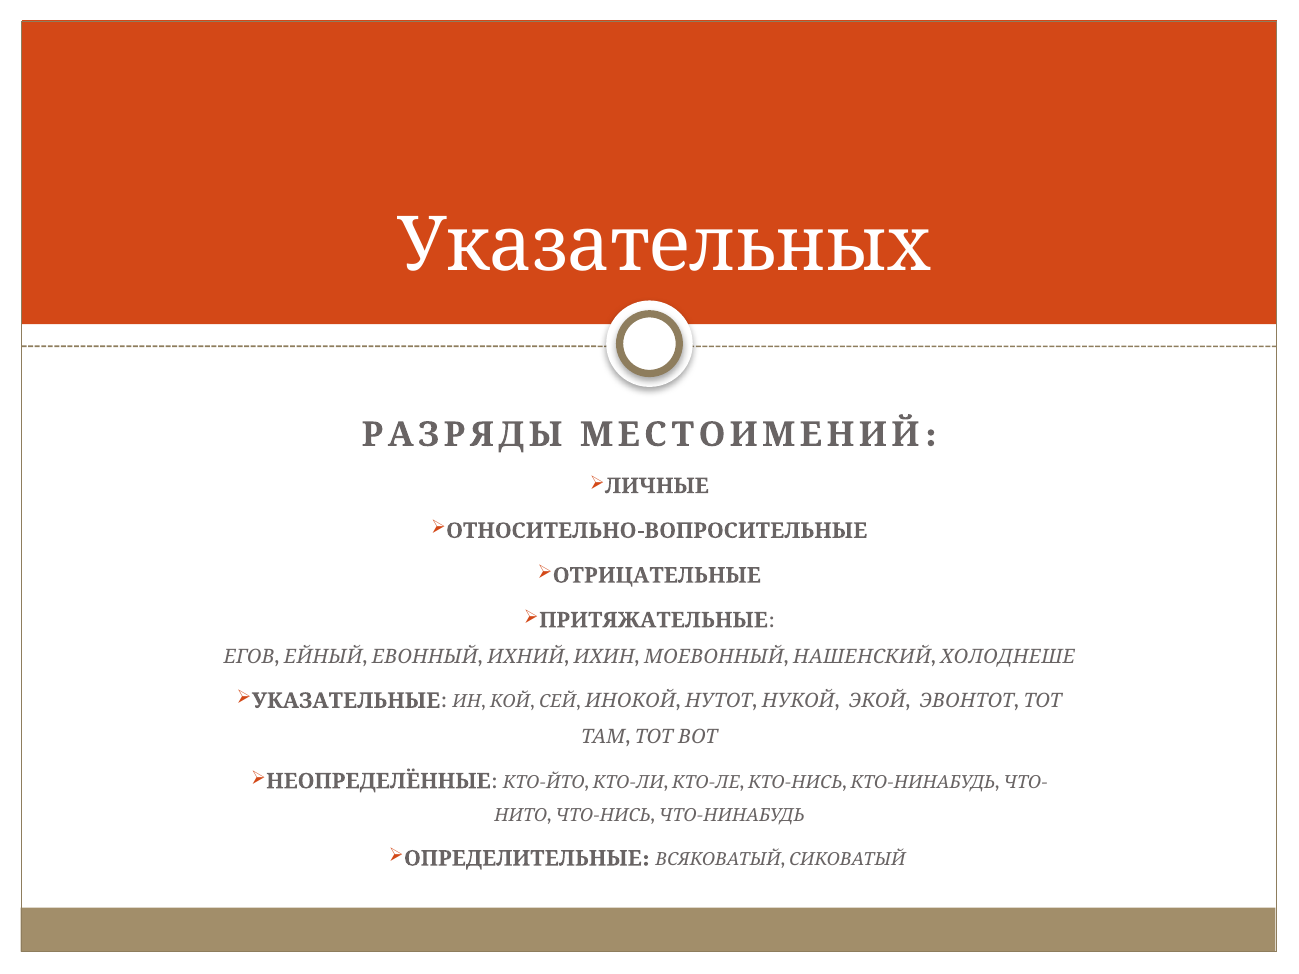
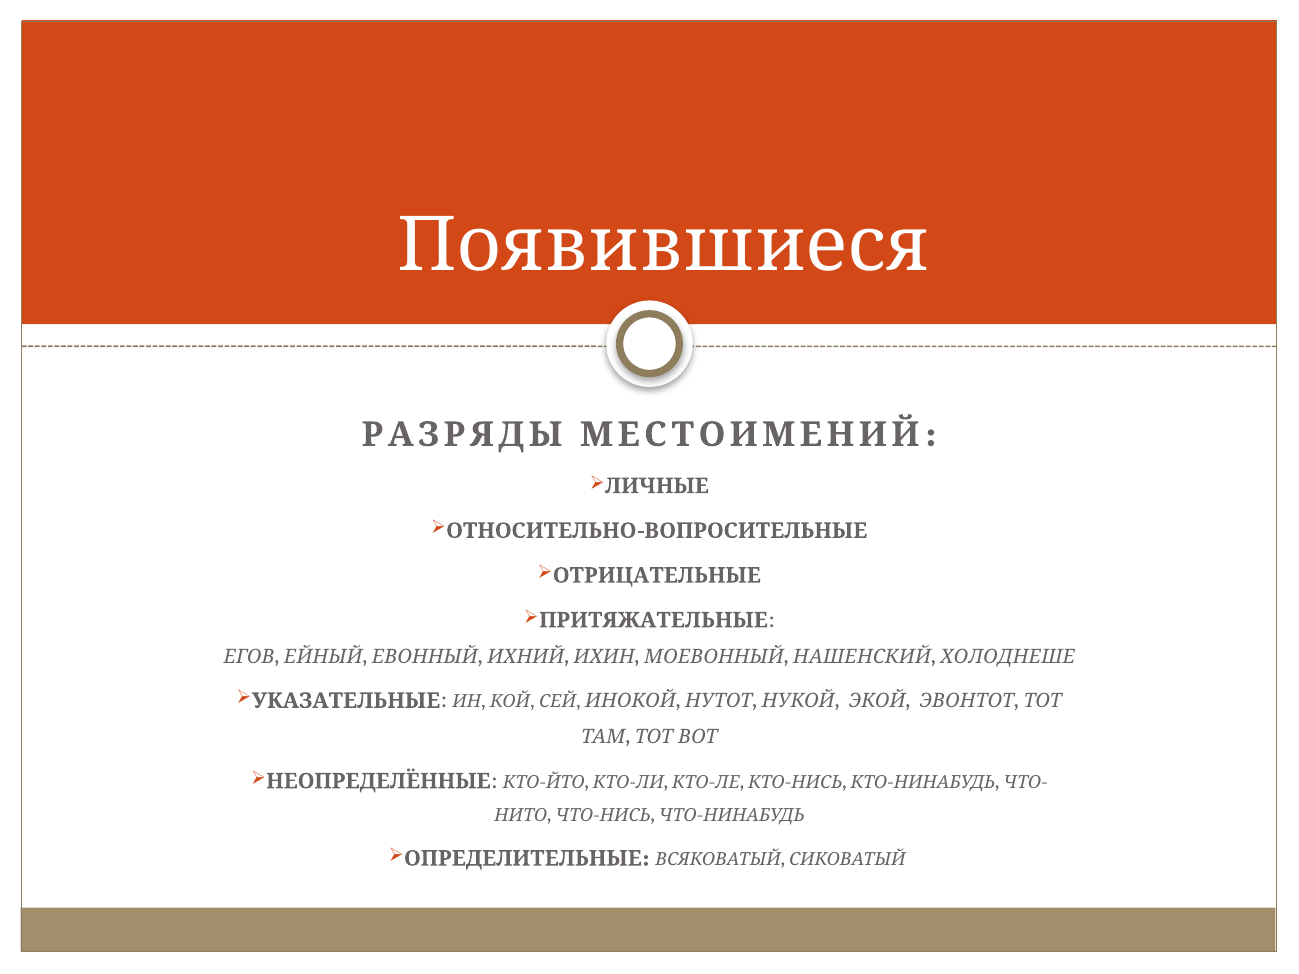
Указательных: Указательных -> Появившиеся (663, 246)
